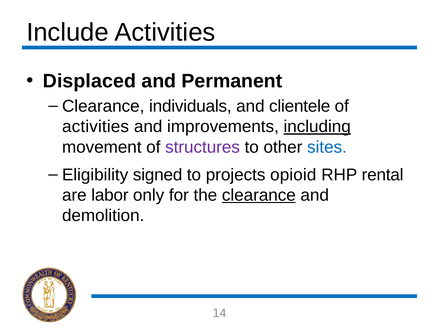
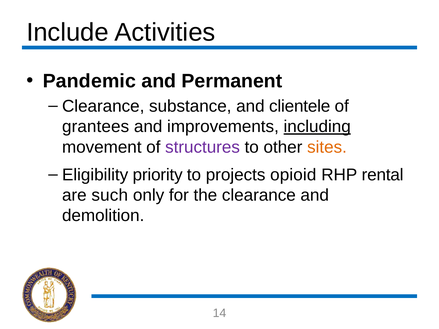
Displaced: Displaced -> Pandemic (89, 81)
individuals: individuals -> substance (190, 106)
activities: activities -> grantees (96, 127)
sites colour: blue -> orange (327, 147)
signed: signed -> priority (158, 175)
labor: labor -> such (110, 195)
clearance underline: present -> none (259, 195)
